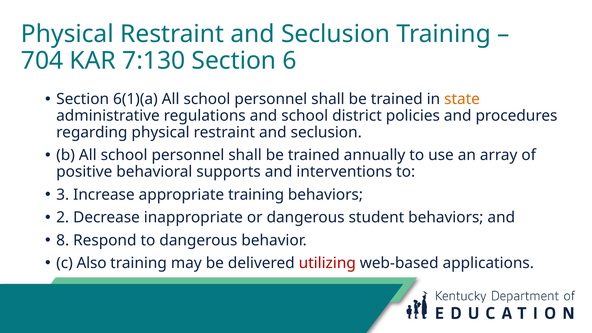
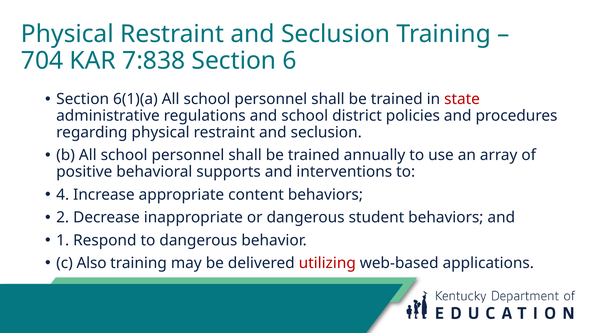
7:130: 7:130 -> 7:838 (154, 61)
state colour: orange -> red (462, 99)
3: 3 -> 4 (63, 195)
appropriate training: training -> content (256, 195)
8: 8 -> 1 (63, 240)
